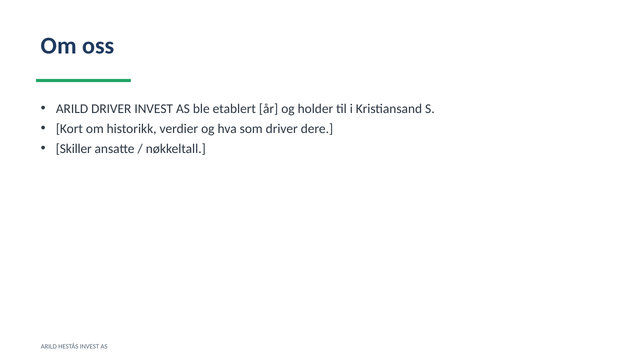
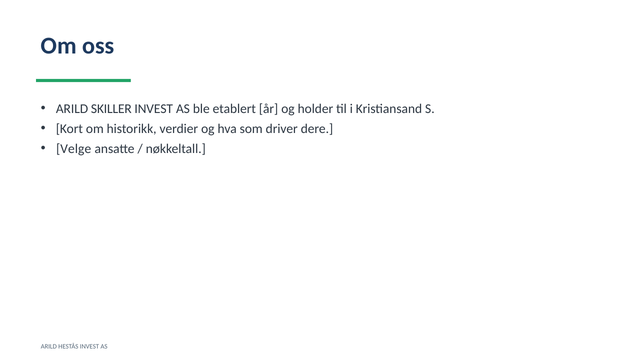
ARILD DRIVER: DRIVER -> SKILLER (111, 109)
Skiller: Skiller -> Velge (74, 149)
